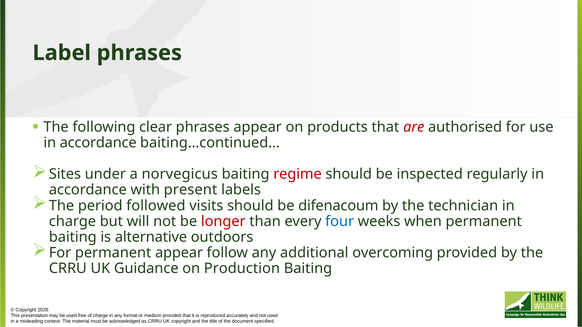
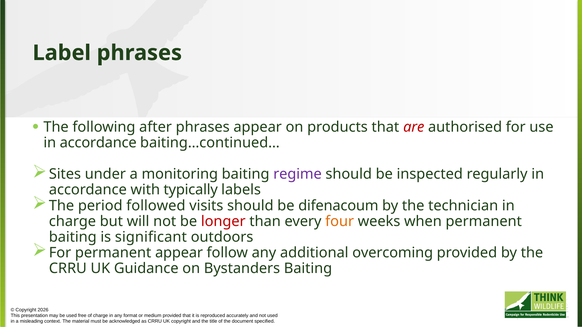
clear: clear -> after (156, 127)
norvegicus: norvegicus -> monitoring (180, 174)
regime colour: red -> purple (297, 174)
present: present -> typically (191, 190)
four colour: blue -> orange (340, 222)
alternative: alternative -> significant (151, 237)
Production: Production -> Bystanders (242, 269)
